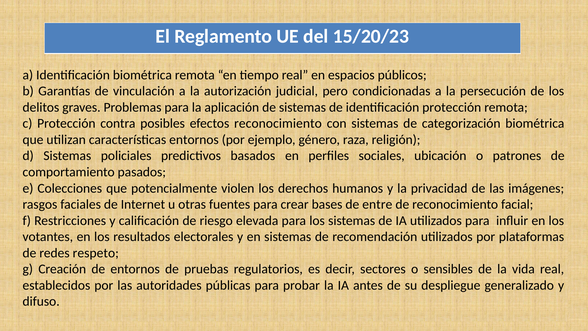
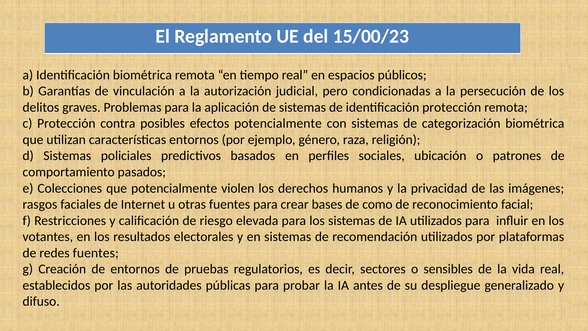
15/20/23: 15/20/23 -> 15/00/23 (371, 36)
efectos reconocimiento: reconocimiento -> potencialmente (278, 123)
entre: entre -> como (377, 204)
redes respeto: respeto -> fuentes (96, 253)
